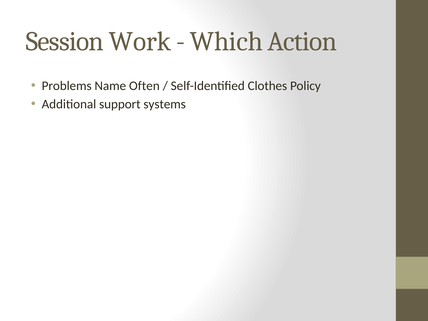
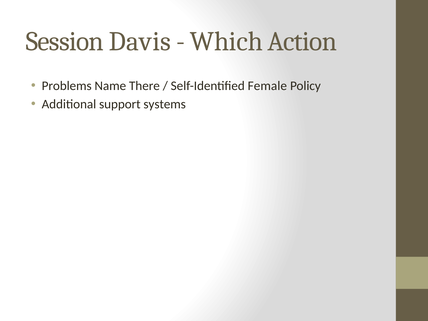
Work: Work -> Davis (140, 42)
Often: Often -> There (144, 86)
Clothes: Clothes -> Female (267, 86)
